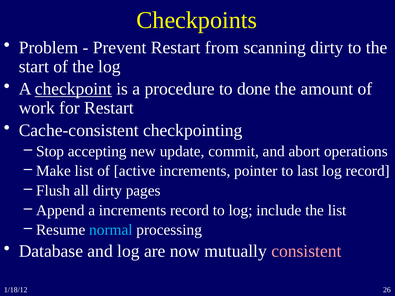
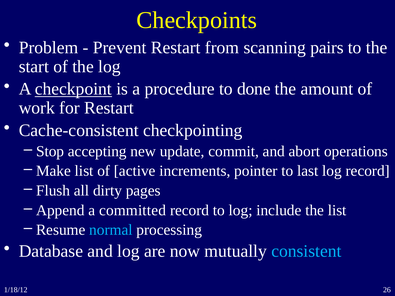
scanning dirty: dirty -> pairs (327, 48)
a increments: increments -> committed (133, 210)
consistent colour: pink -> light blue (306, 251)
